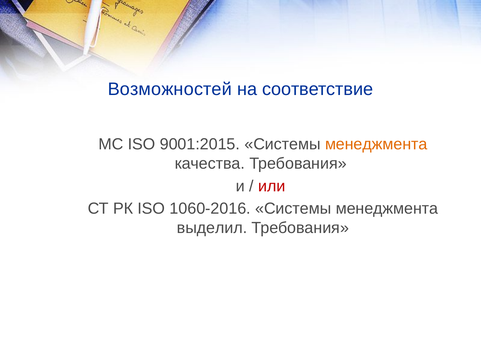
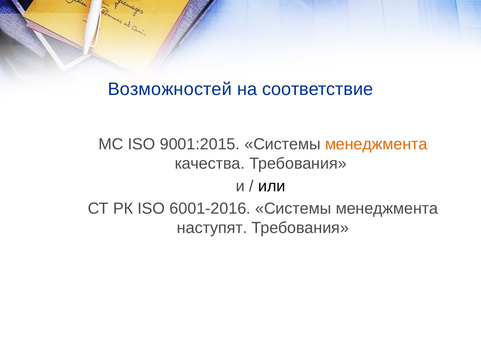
или colour: red -> black (272, 186)
1060-2016: 1060-2016 -> 6001-2016 (210, 208)
выделил: выделил -> наступят (212, 228)
